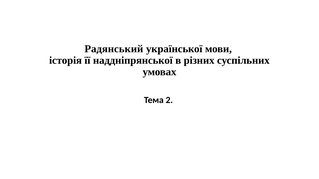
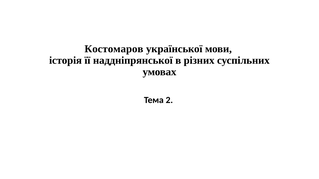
Радянський: Радянський -> Костомаров (114, 49)
